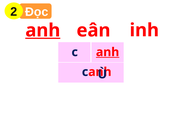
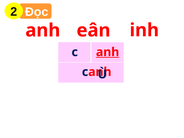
anh underline: present -> none (43, 30)
